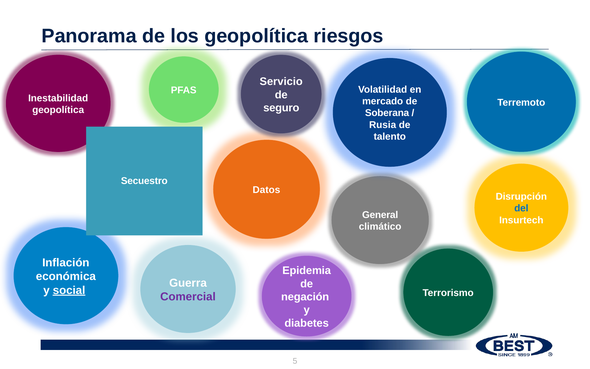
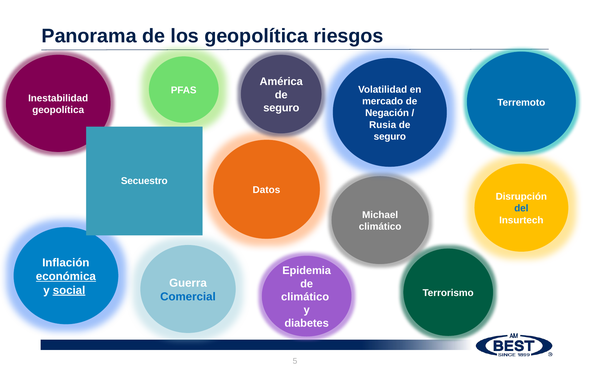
Servicio: Servicio -> América (281, 82)
Soberana: Soberana -> Negación (387, 113)
talento: talento -> seguro (390, 137)
General: General -> Michael (380, 215)
económica underline: none -> present (66, 276)
Comercial colour: purple -> blue (188, 296)
negación: negación -> climático (305, 297)
